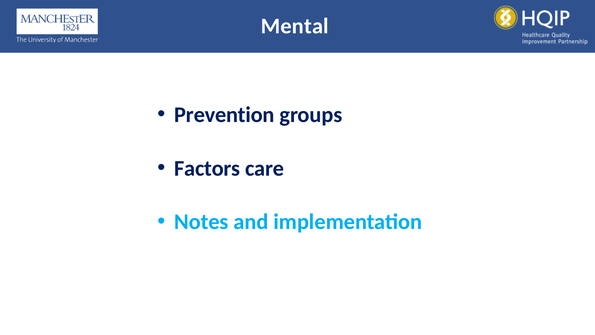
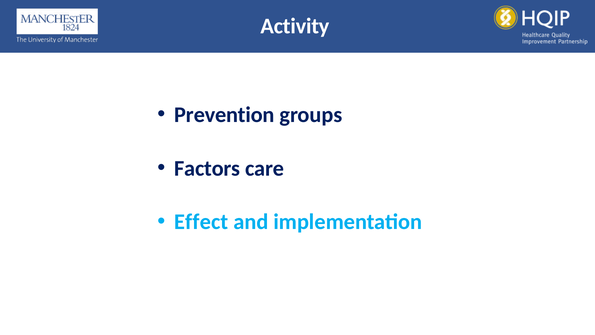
Mental: Mental -> Activity (295, 26)
Notes: Notes -> Effect (201, 222)
